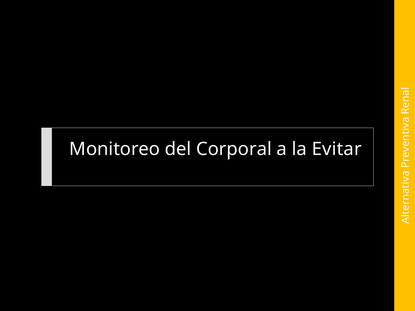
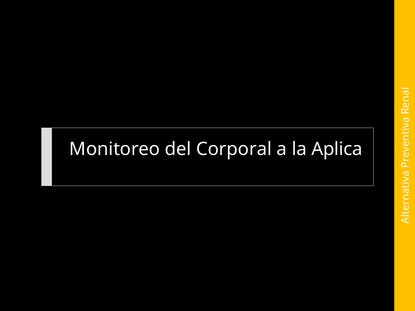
Evitar: Evitar -> Aplica (337, 149)
